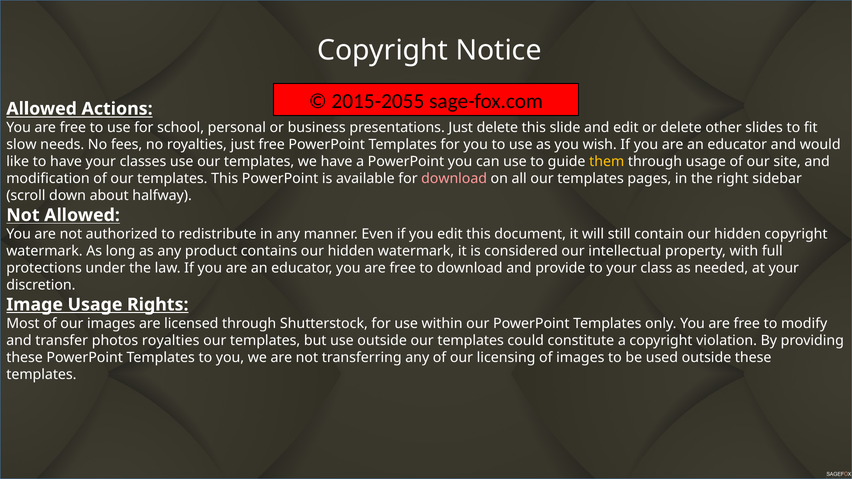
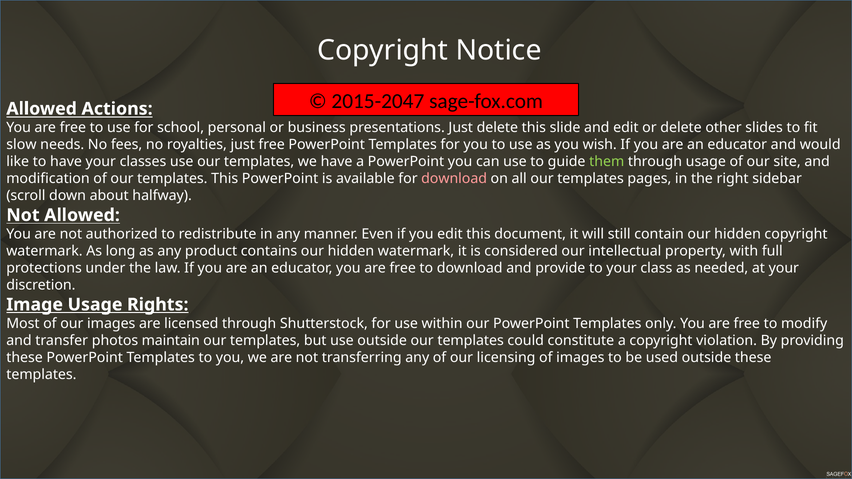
2015-2055: 2015-2055 -> 2015-2047 (378, 101)
them colour: yellow -> light green (607, 162)
photos royalties: royalties -> maintain (171, 341)
